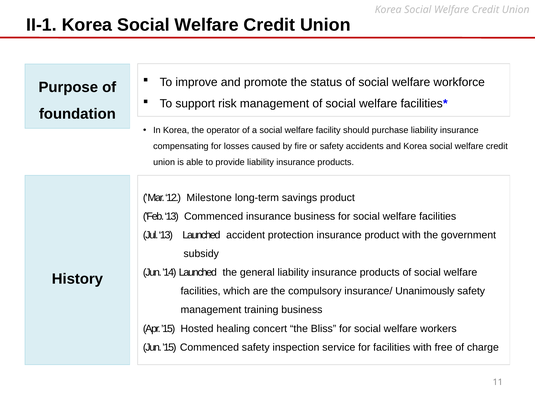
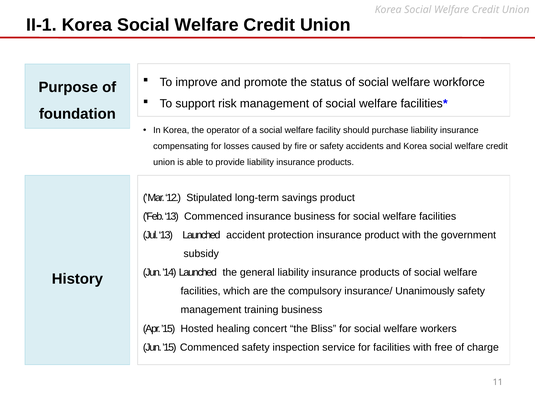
Milestone: Milestone -> Stipulated (209, 198)
